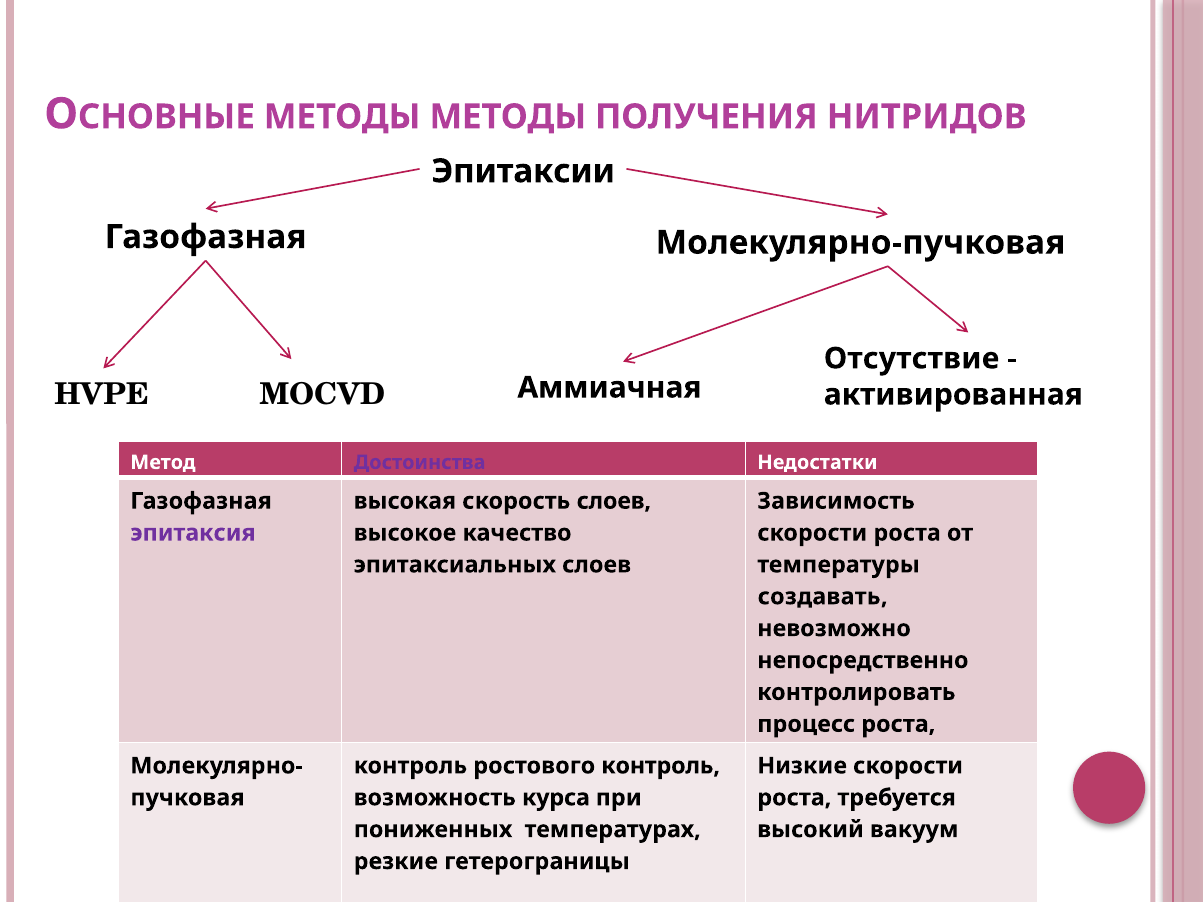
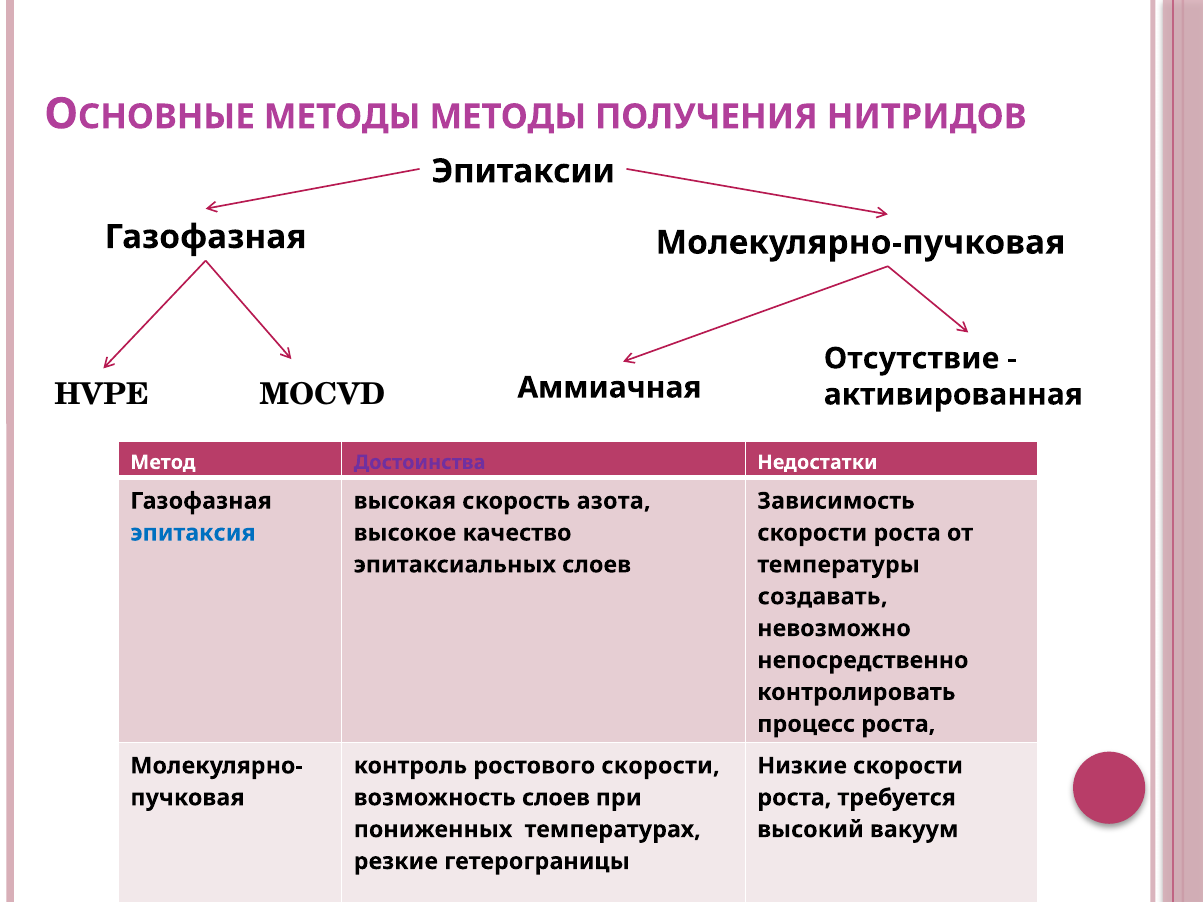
скорость слоев: слоев -> азота (614, 501)
эпитаксия colour: purple -> blue (193, 533)
ростового контроль: контроль -> скорости (660, 766)
возможность курса: курса -> слоев (556, 798)
